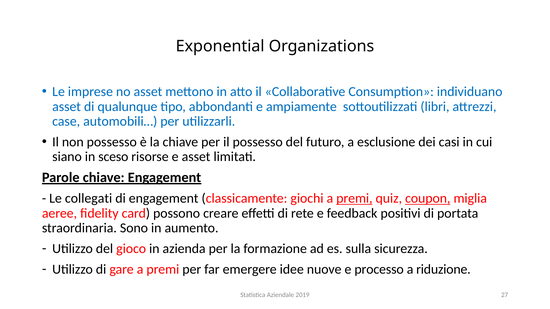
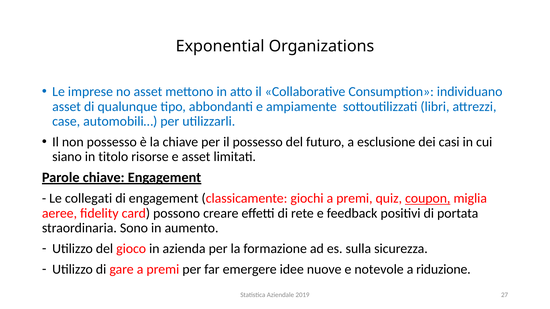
sceso: sceso -> titolo (113, 157)
premi underline: present -> none (354, 199)
processo: processo -> notevole (379, 269)
